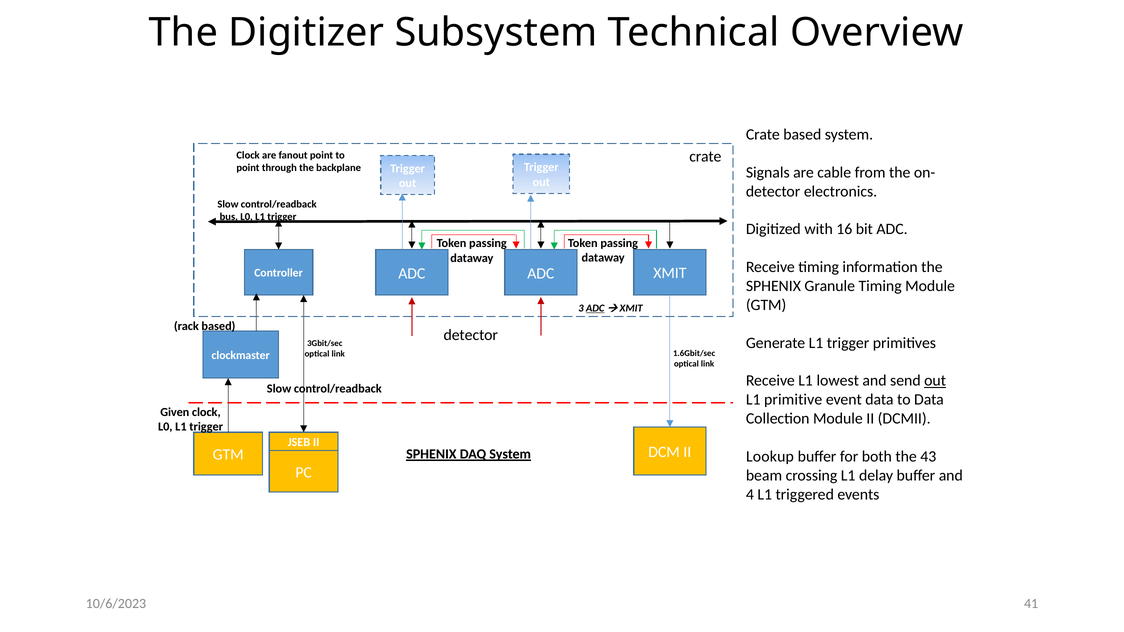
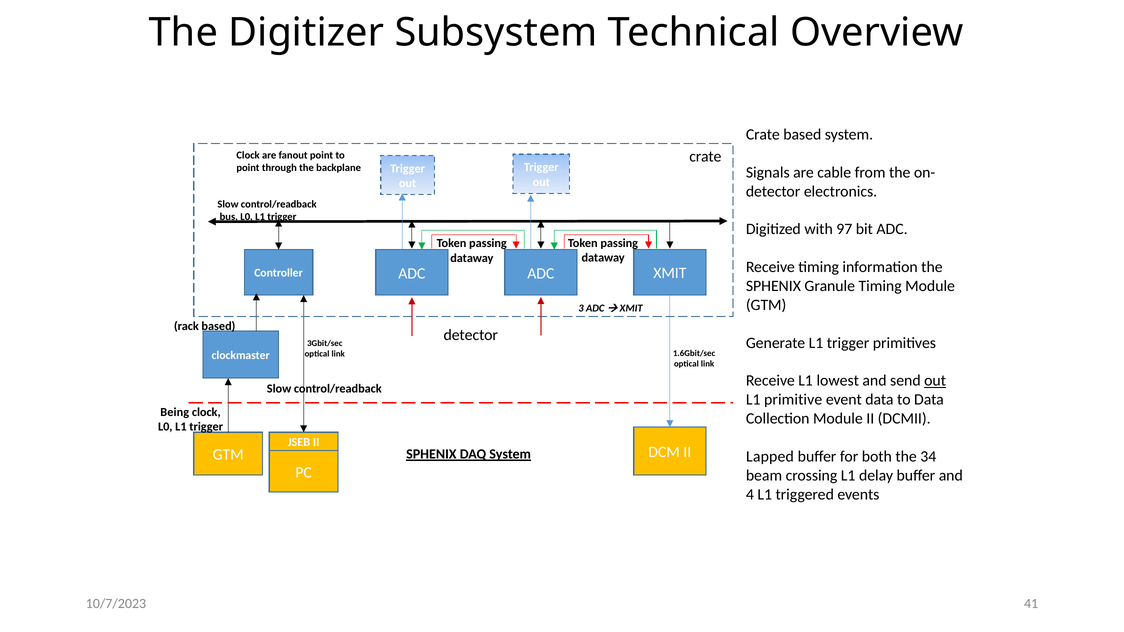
16: 16 -> 97 (844, 229)
ADC underline: present -> none (595, 308)
Given: Given -> Being (175, 412)
Lookup: Lookup -> Lapped (770, 457)
43: 43 -> 34 (928, 457)
10/6/2023: 10/6/2023 -> 10/7/2023 (116, 604)
